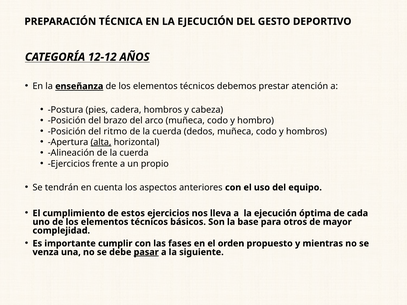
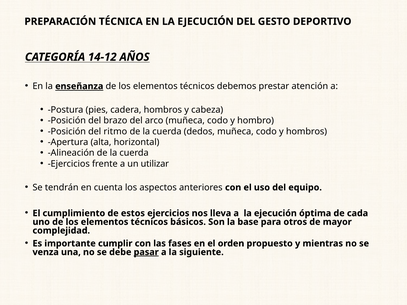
12-12: 12-12 -> 14-12 (102, 57)
alta underline: present -> none (101, 142)
propio: propio -> utilizar (155, 164)
